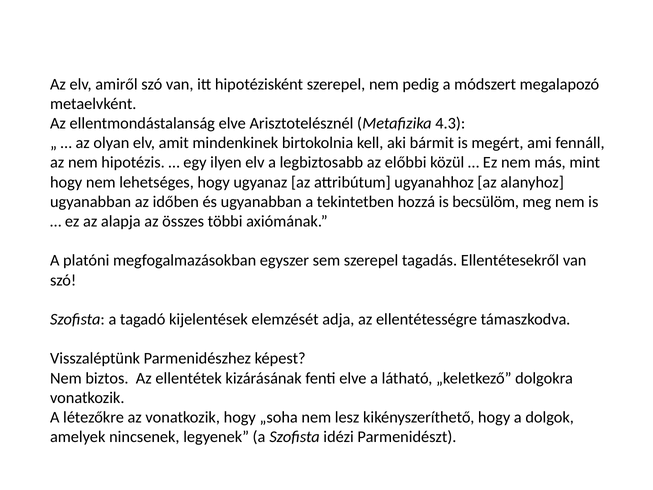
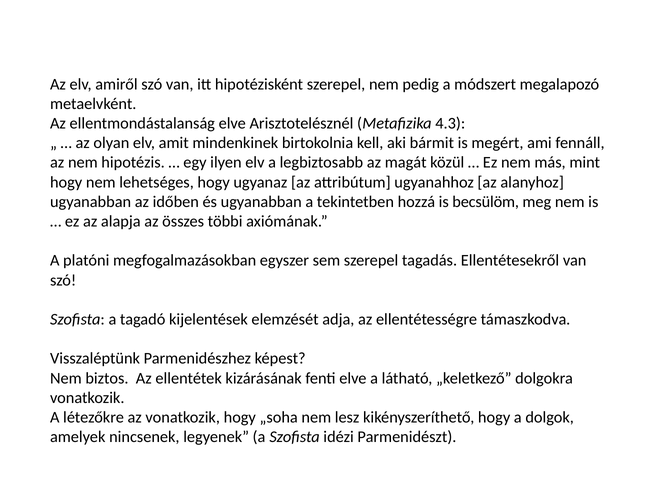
előbbi: előbbi -> magát (406, 163)
